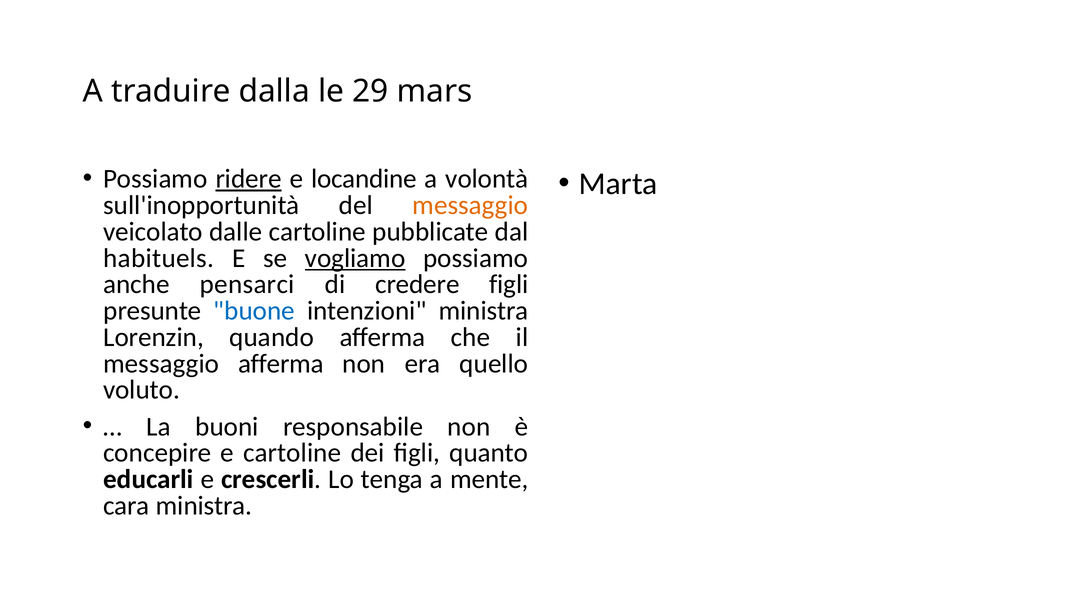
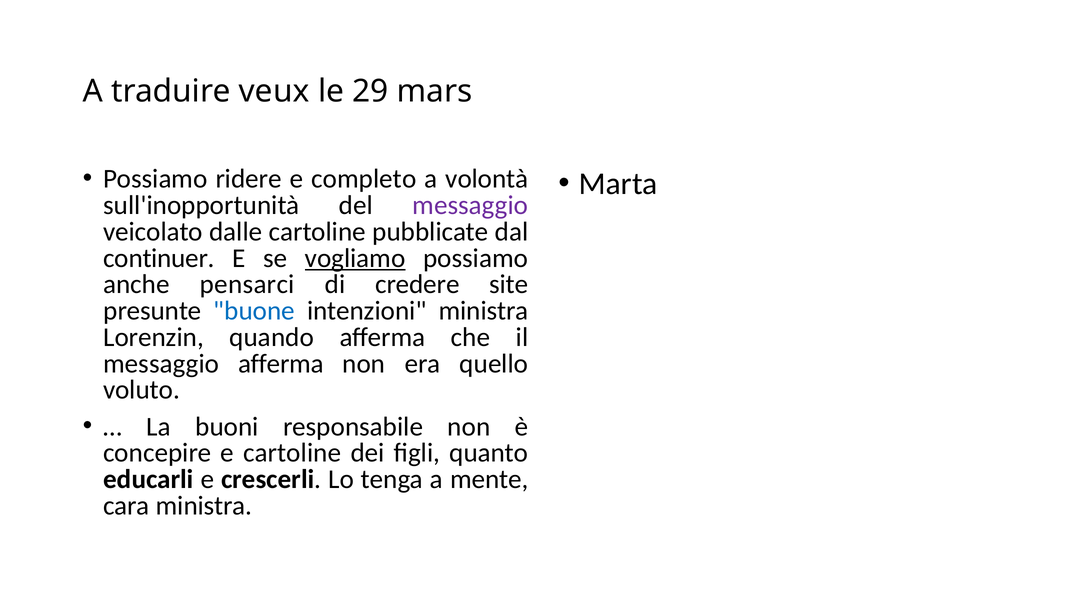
dalla: dalla -> veux (274, 91)
ridere underline: present -> none (249, 179)
locandine: locandine -> completo (364, 179)
messaggio colour: orange -> purple (470, 205)
habituels: habituels -> continuer (159, 258)
credere figli: figli -> site (509, 285)
